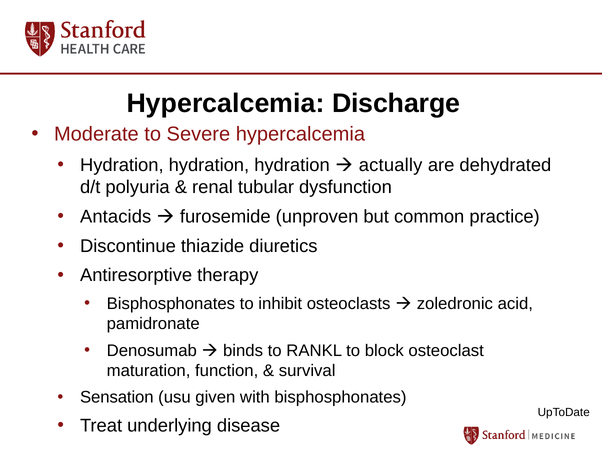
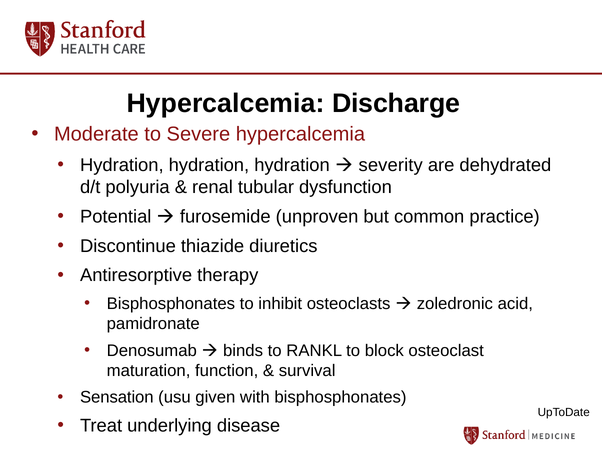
actually: actually -> severity (391, 165)
Antacids: Antacids -> Potential (116, 216)
